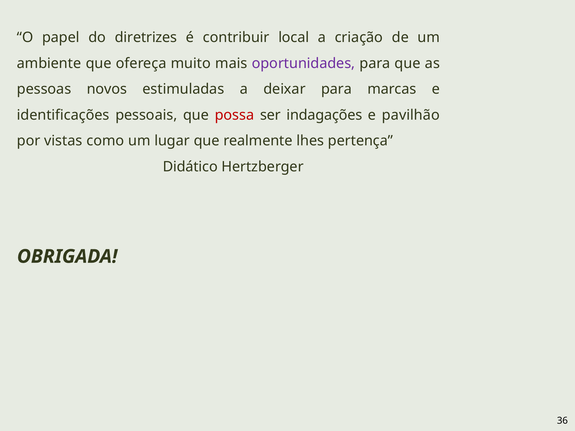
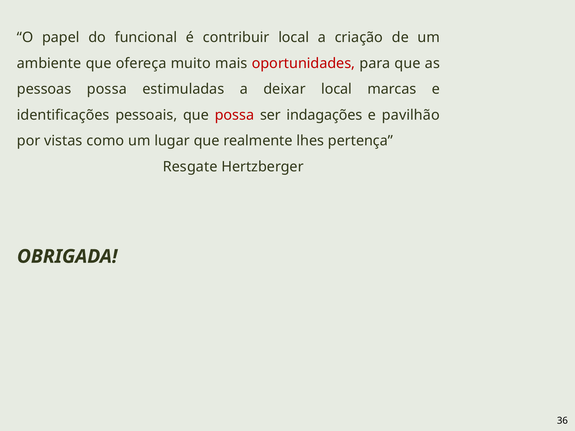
diretrizes: diretrizes -> funcional (146, 37)
oportunidades colour: purple -> red (303, 63)
pessoas novos: novos -> possa (107, 89)
deixar para: para -> local (337, 89)
Didático: Didático -> Resgate (190, 167)
